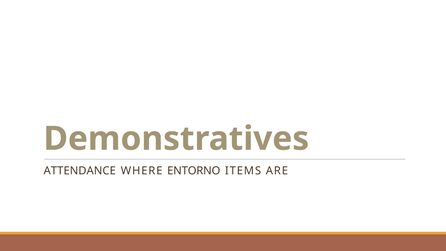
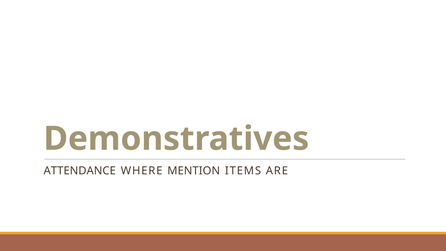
ENTORNO: ENTORNO -> MENTION (194, 171)
